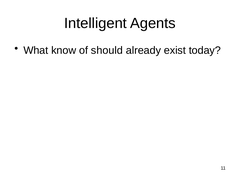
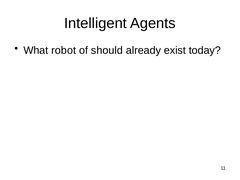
know: know -> robot (64, 50)
